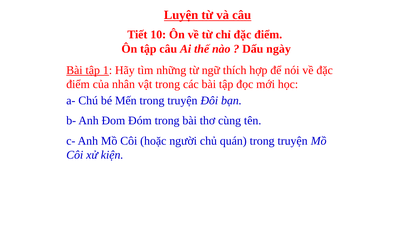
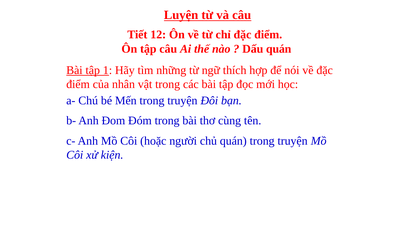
10: 10 -> 12 (158, 35)
Dấu ngày: ngày -> quán (279, 49)
